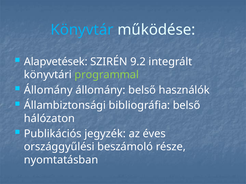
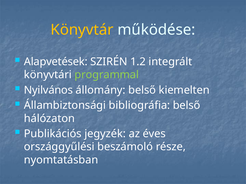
Könyvtár colour: light blue -> yellow (82, 30)
9.2: 9.2 -> 1.2 (138, 62)
Állomány: Állomány -> Nyilvános (48, 90)
használók: használók -> kiemelten (184, 90)
